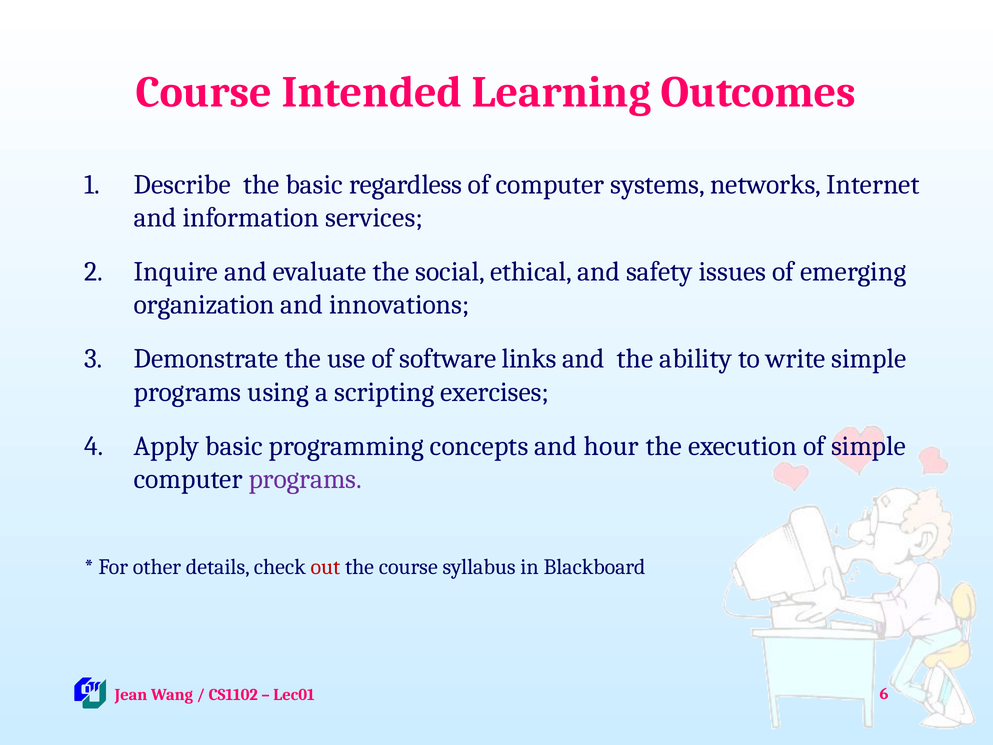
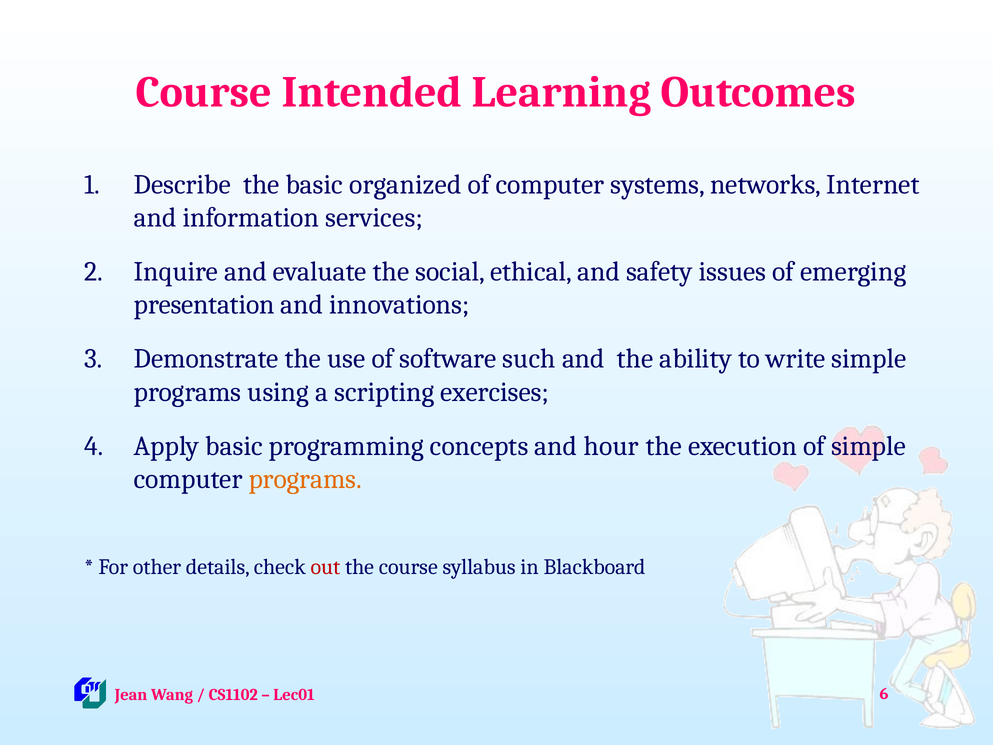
regardless: regardless -> organized (405, 184)
organization: organization -> presentation (204, 305)
links: links -> such (529, 359)
programs colour: purple -> orange (305, 479)
